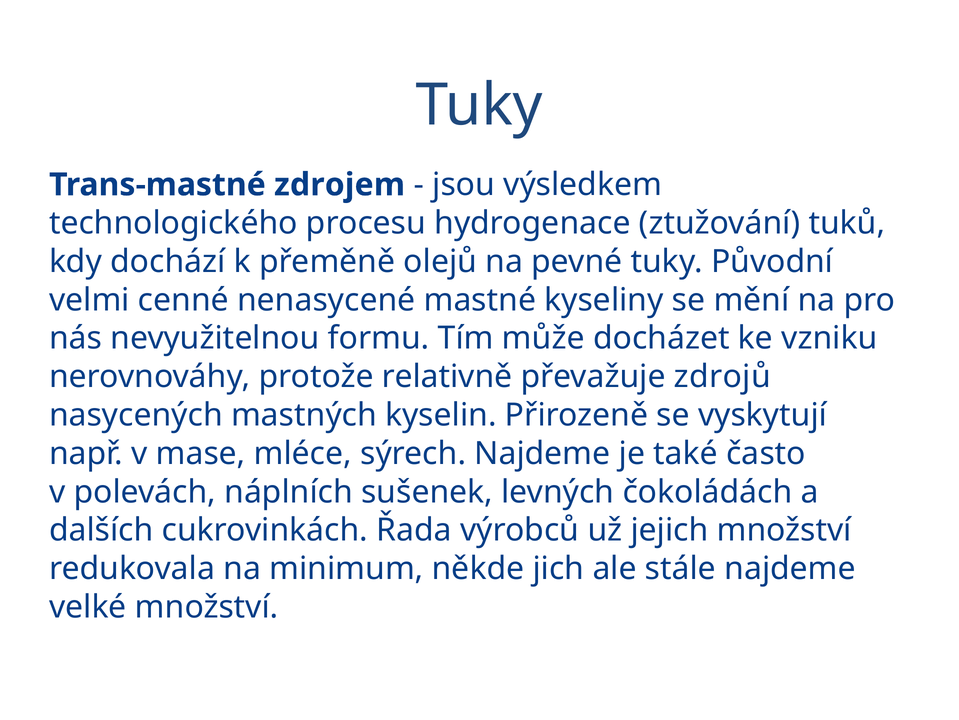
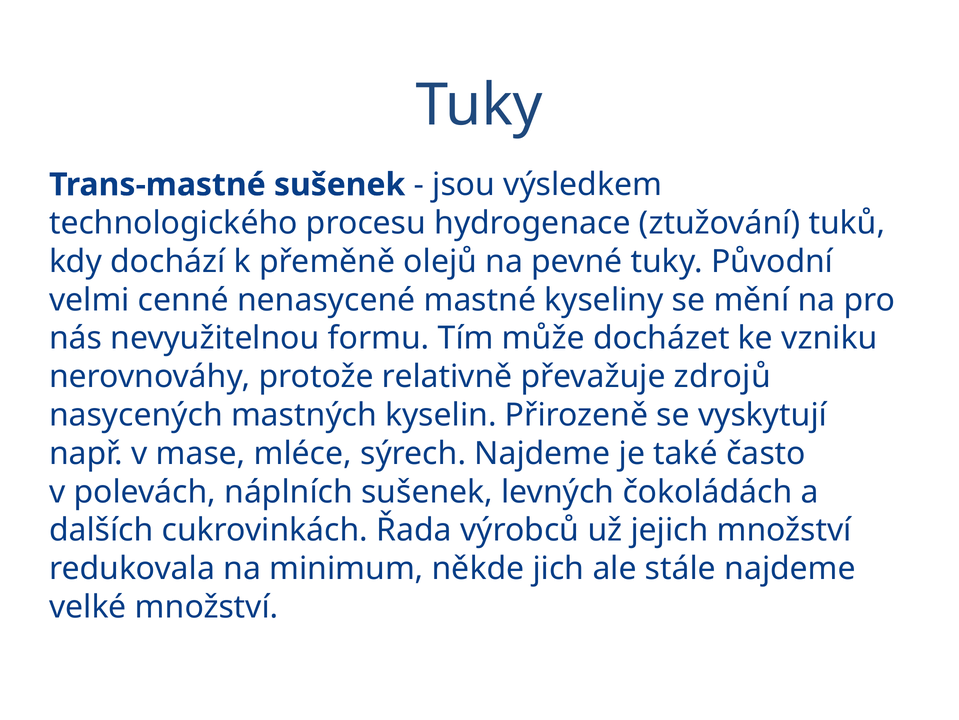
Trans-mastné zdrojem: zdrojem -> sušenek (340, 185)
